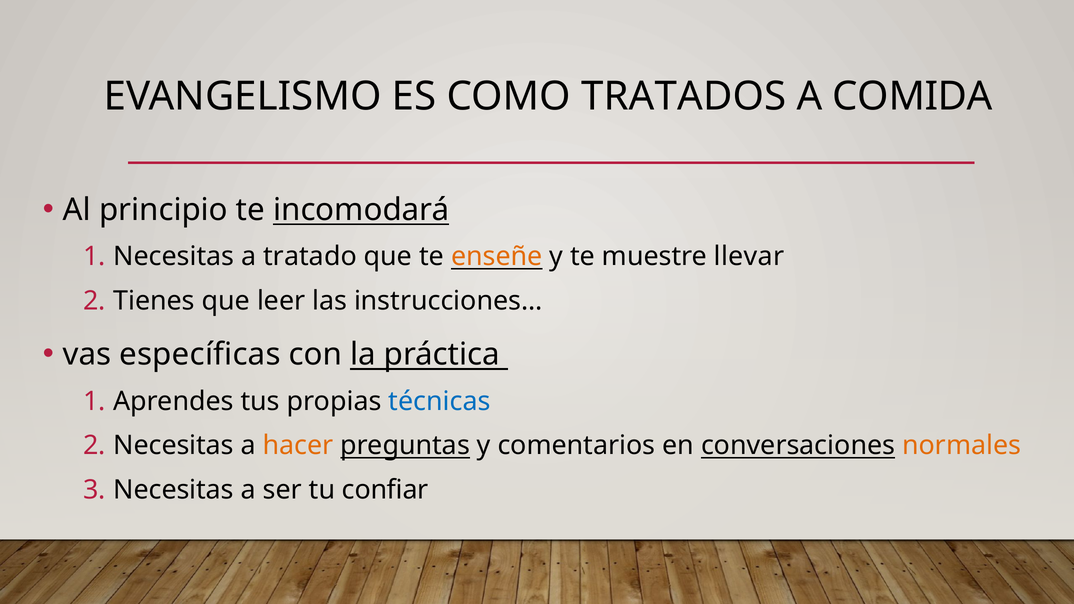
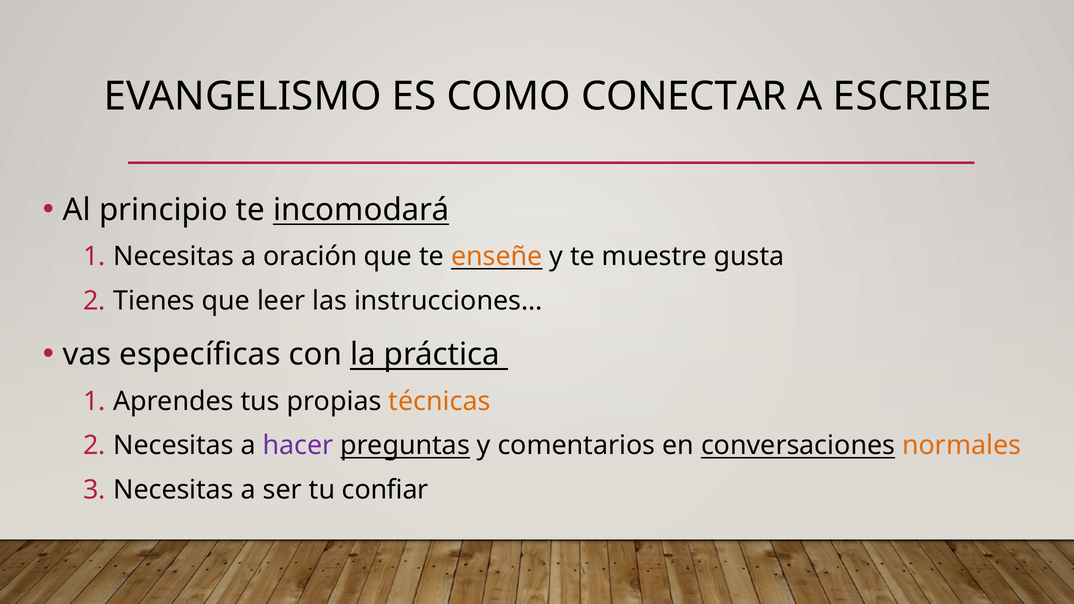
TRATADOS: TRATADOS -> CONECTAR (684, 96)
COMIDA: COMIDA -> ESCRIBE (912, 96)
tratado: tratado -> oración (310, 257)
llevar: llevar -> gusta (749, 257)
técnicas colour: blue -> orange (439, 401)
hacer colour: orange -> purple (298, 446)
